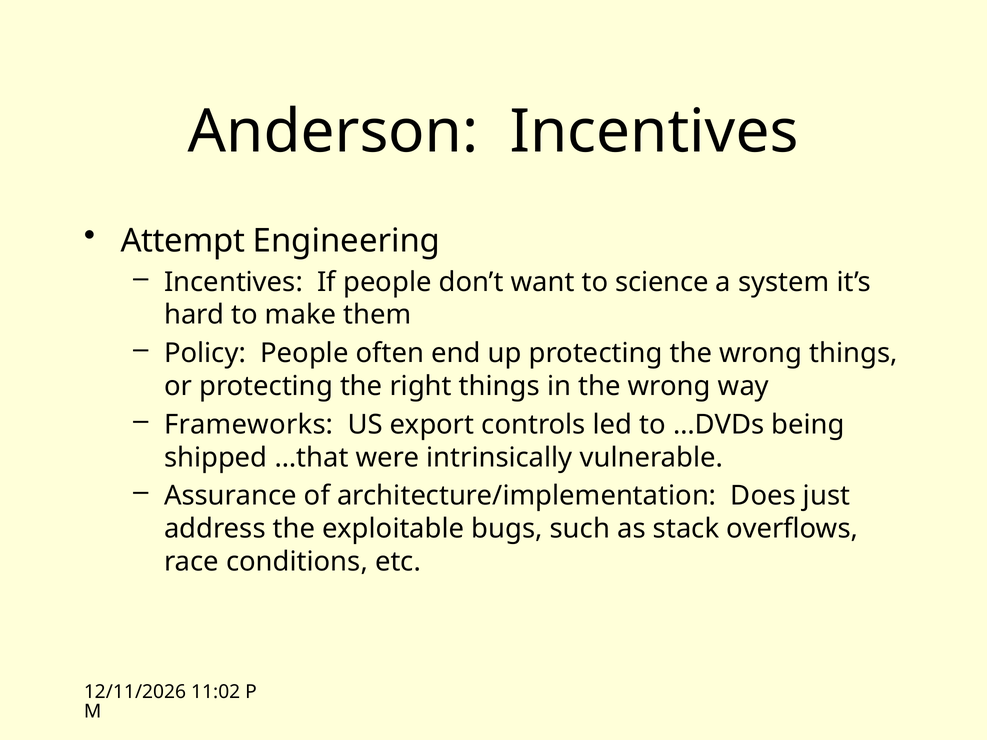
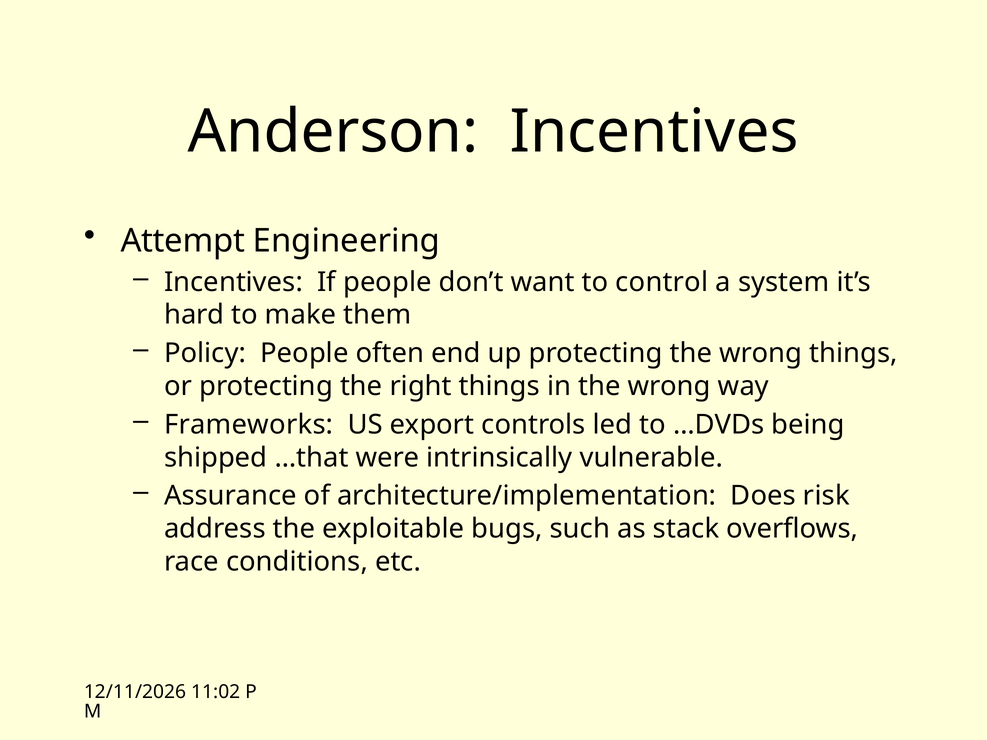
science: science -> control (662, 282)
just: just -> risk (826, 496)
